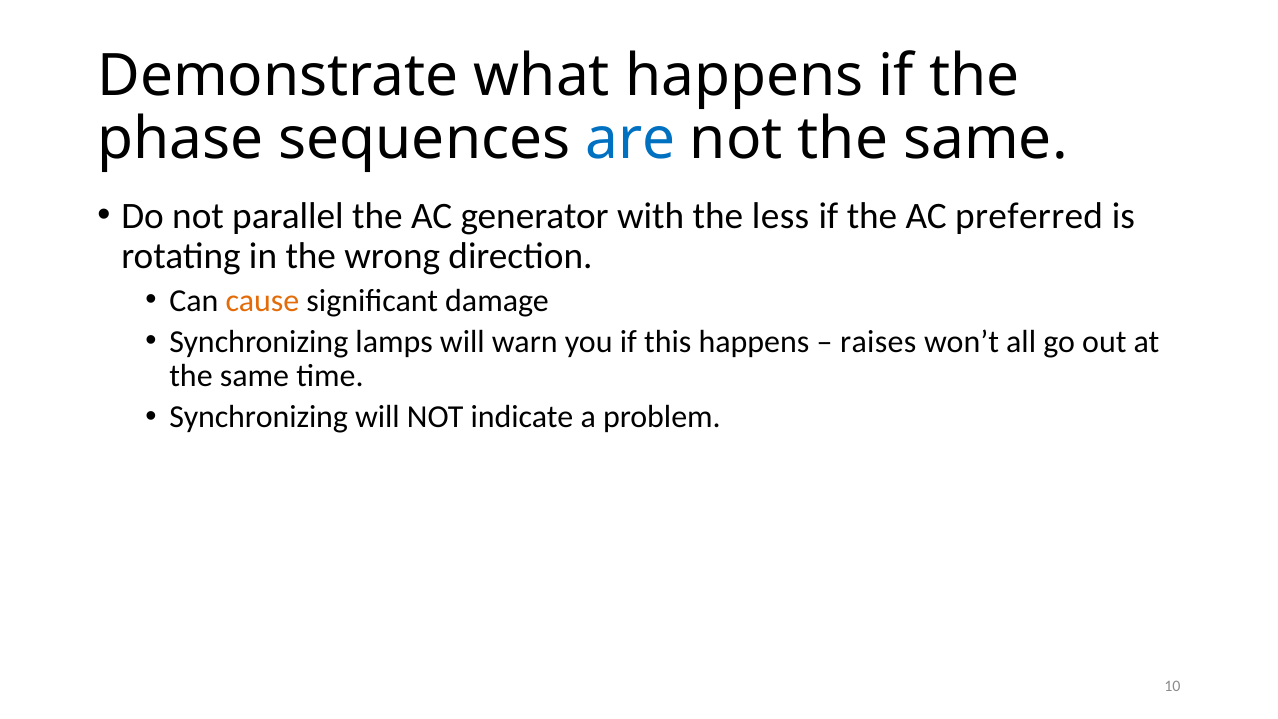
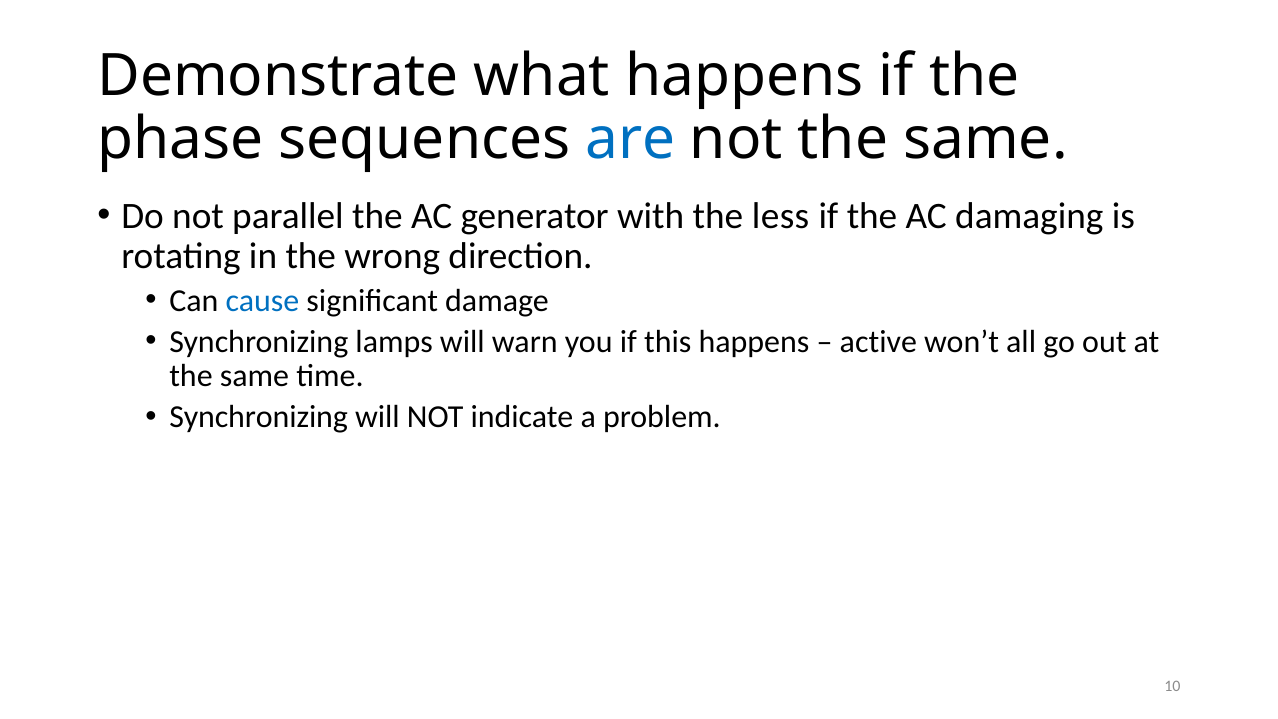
preferred: preferred -> damaging (1029, 216)
cause colour: orange -> blue (262, 300)
raises: raises -> active (878, 342)
